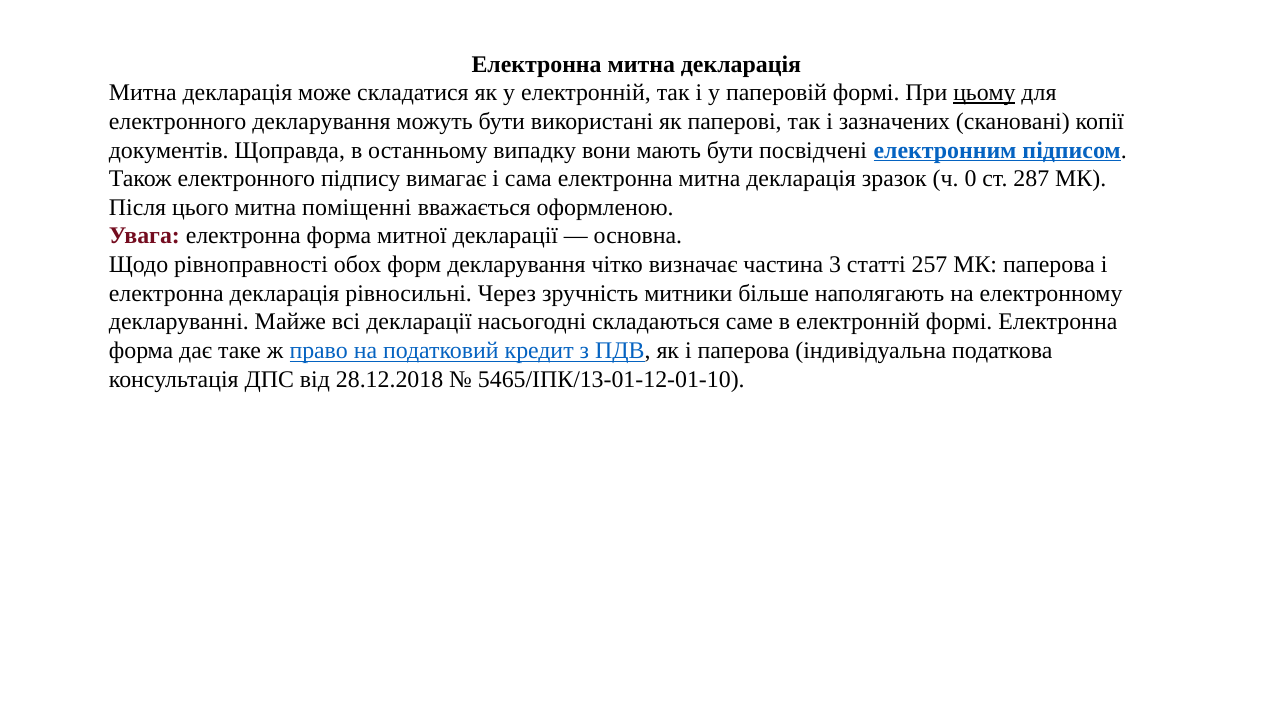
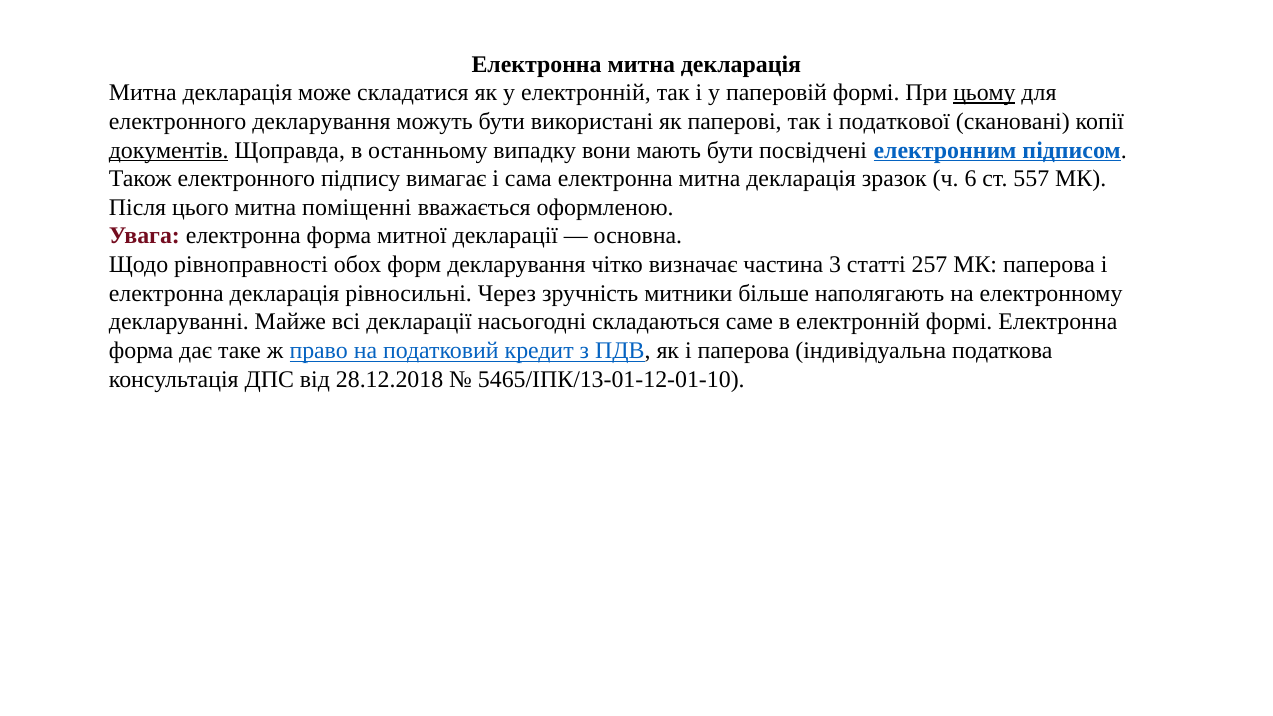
зазначених: зазначених -> податкової (894, 122)
документів underline: none -> present (169, 150)
0: 0 -> 6 (971, 179)
287: 287 -> 557 (1031, 179)
